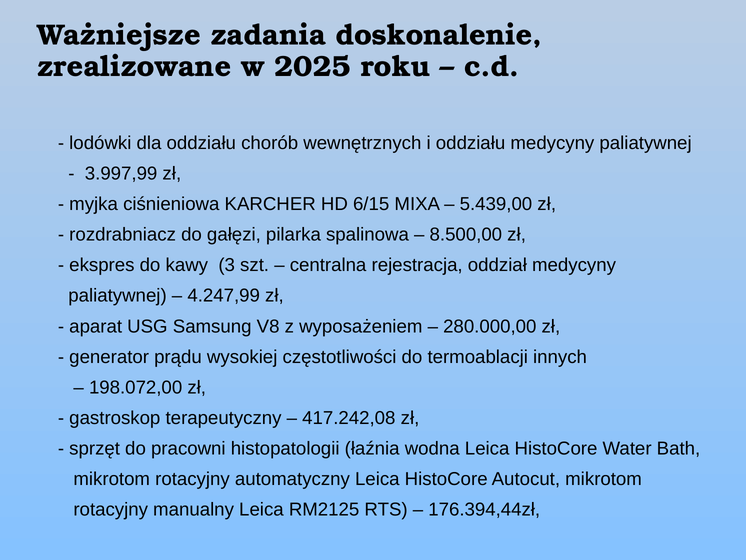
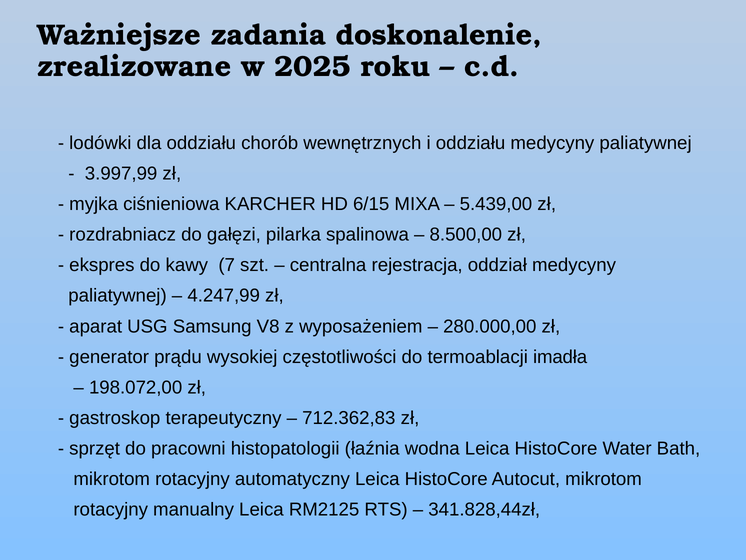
3: 3 -> 7 (227, 265)
innych: innych -> imadła (560, 357)
417.242,08: 417.242,08 -> 712.362,83 (349, 418)
176.394,44zł: 176.394,44zł -> 341.828,44zł (484, 509)
